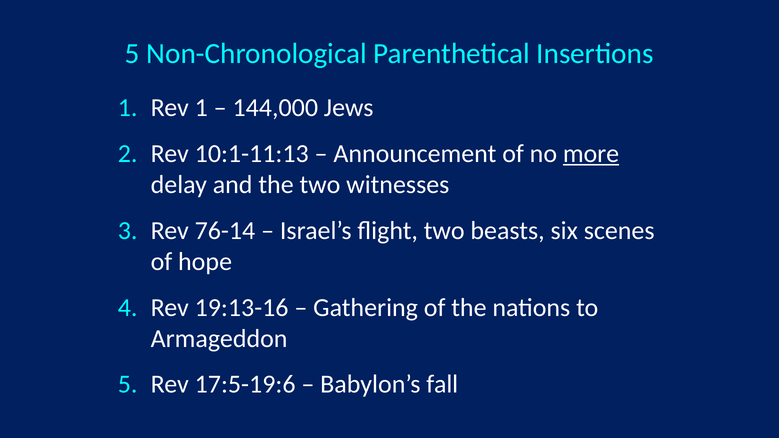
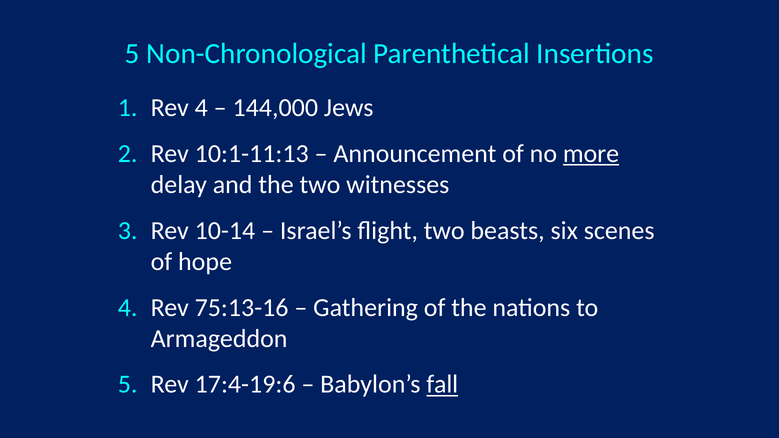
Rev 1: 1 -> 4 (201, 108)
76-14: 76-14 -> 10-14 (225, 231)
19:13-16: 19:13-16 -> 75:13-16 (242, 308)
17:5-19:6: 17:5-19:6 -> 17:4-19:6 (245, 385)
fall underline: none -> present (442, 385)
